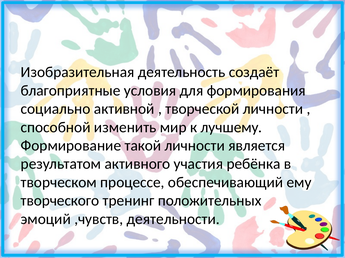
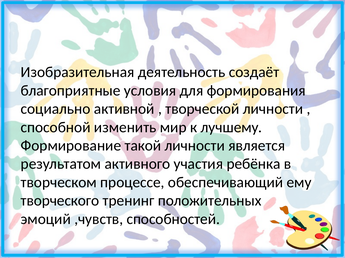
деятельности: деятельности -> способностей (173, 220)
